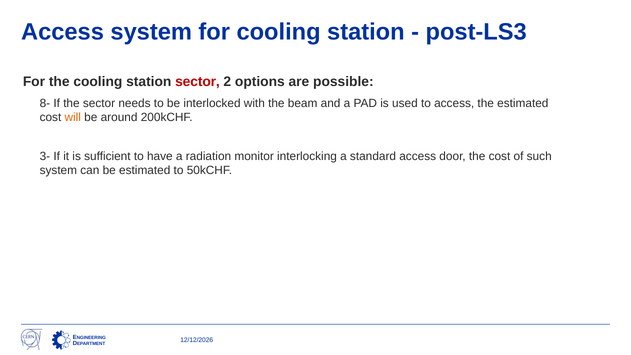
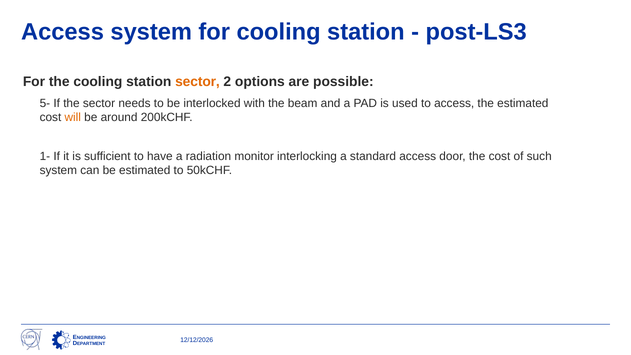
sector colour: red -> orange (197, 82)
8-: 8- -> 5- (45, 103)
3-: 3- -> 1- (45, 156)
